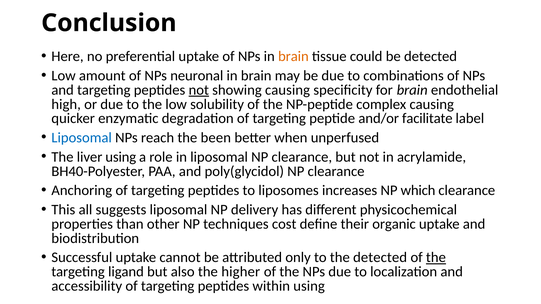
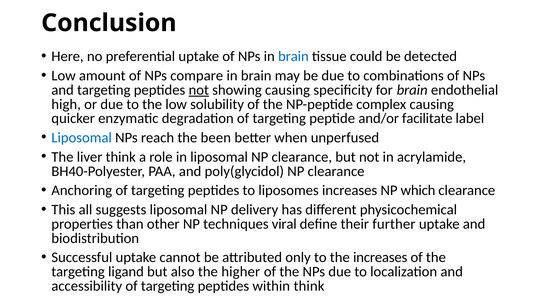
brain colour: orange -> blue (293, 57)
neuronal: neuronal -> compare (197, 76)
liver using: using -> think (121, 157)
cost: cost -> viral (284, 224)
organic: organic -> further (394, 224)
the detected: detected -> increases (380, 258)
the underline: present -> none (436, 258)
within using: using -> think (309, 286)
